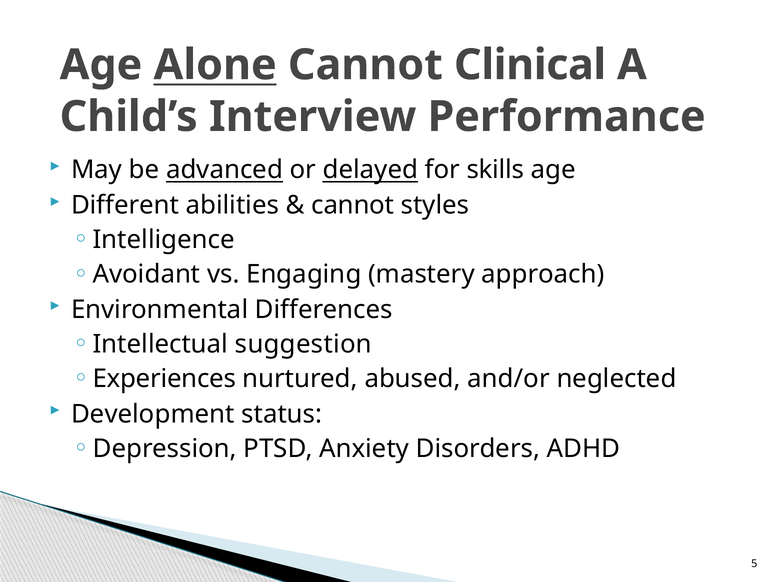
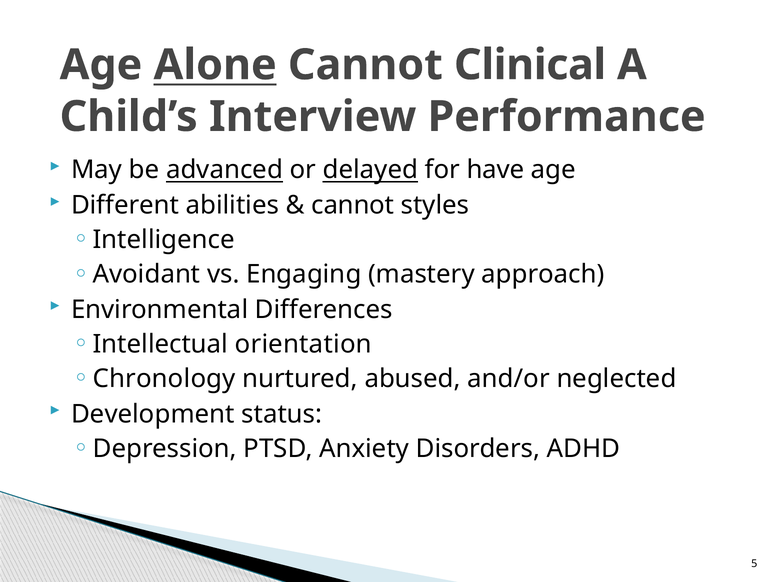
skills: skills -> have (495, 170)
suggestion: suggestion -> orientation (303, 344)
Experiences: Experiences -> Chronology (164, 379)
